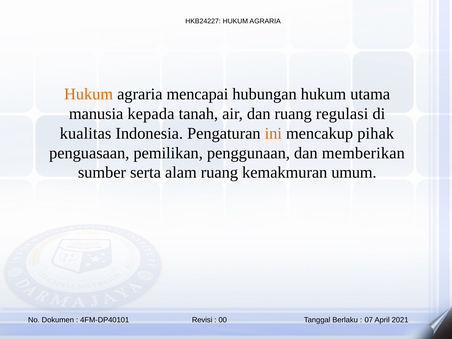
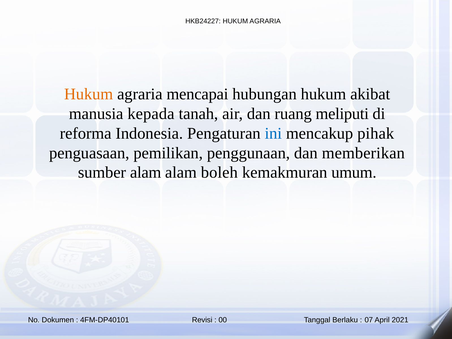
utama: utama -> akibat (370, 94)
regulasi: regulasi -> meliputi (342, 114)
kualitas: kualitas -> reforma (86, 133)
ini colour: orange -> blue (273, 133)
sumber serta: serta -> alam (146, 173)
alam ruang: ruang -> boleh (219, 173)
